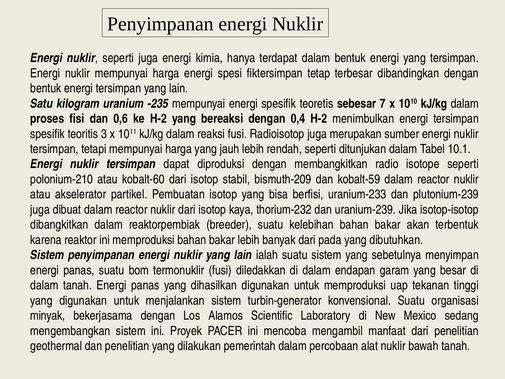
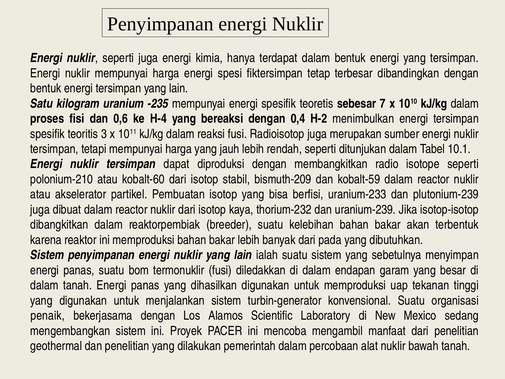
ke H-2: H-2 -> H-4 (158, 119)
minyak: minyak -> penaik (48, 316)
